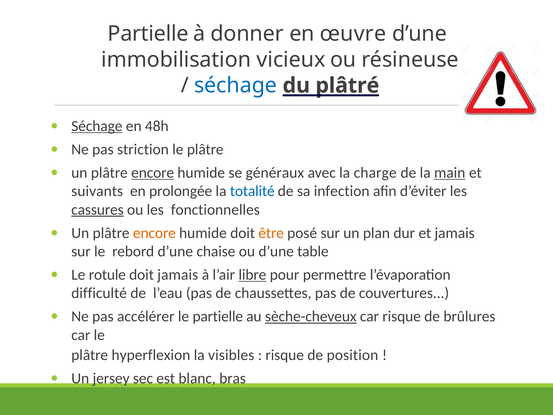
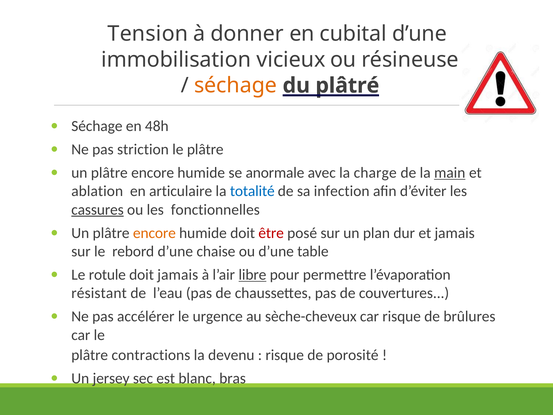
Partielle: Partielle -> Tension (148, 34)
œuvre: œuvre -> cubital (353, 34)
séchage colour: blue -> orange (236, 85)
Séchage underline: present -> none (97, 126)
encore underline: present -> none (153, 173)
généraux: généraux -> anormale (275, 173)
suivants: suivants -> ablation (97, 191)
prolongée: prolongée -> articulaire (181, 191)
être colour: orange -> red (271, 233)
difficulté: difficulté -> résistant (99, 293)
le partielle: partielle -> urgence (218, 316)
sèche-cheveux underline: present -> none (311, 316)
hyperflexion: hyperflexion -> contractions (151, 355)
visibles: visibles -> devenu (231, 355)
position: position -> porosité (353, 355)
